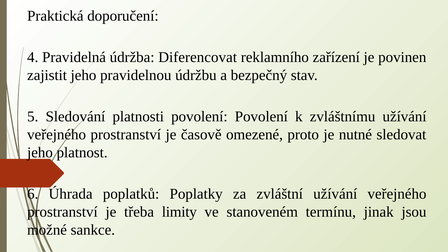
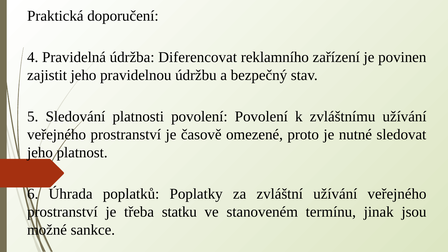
limity: limity -> statku (179, 212)
